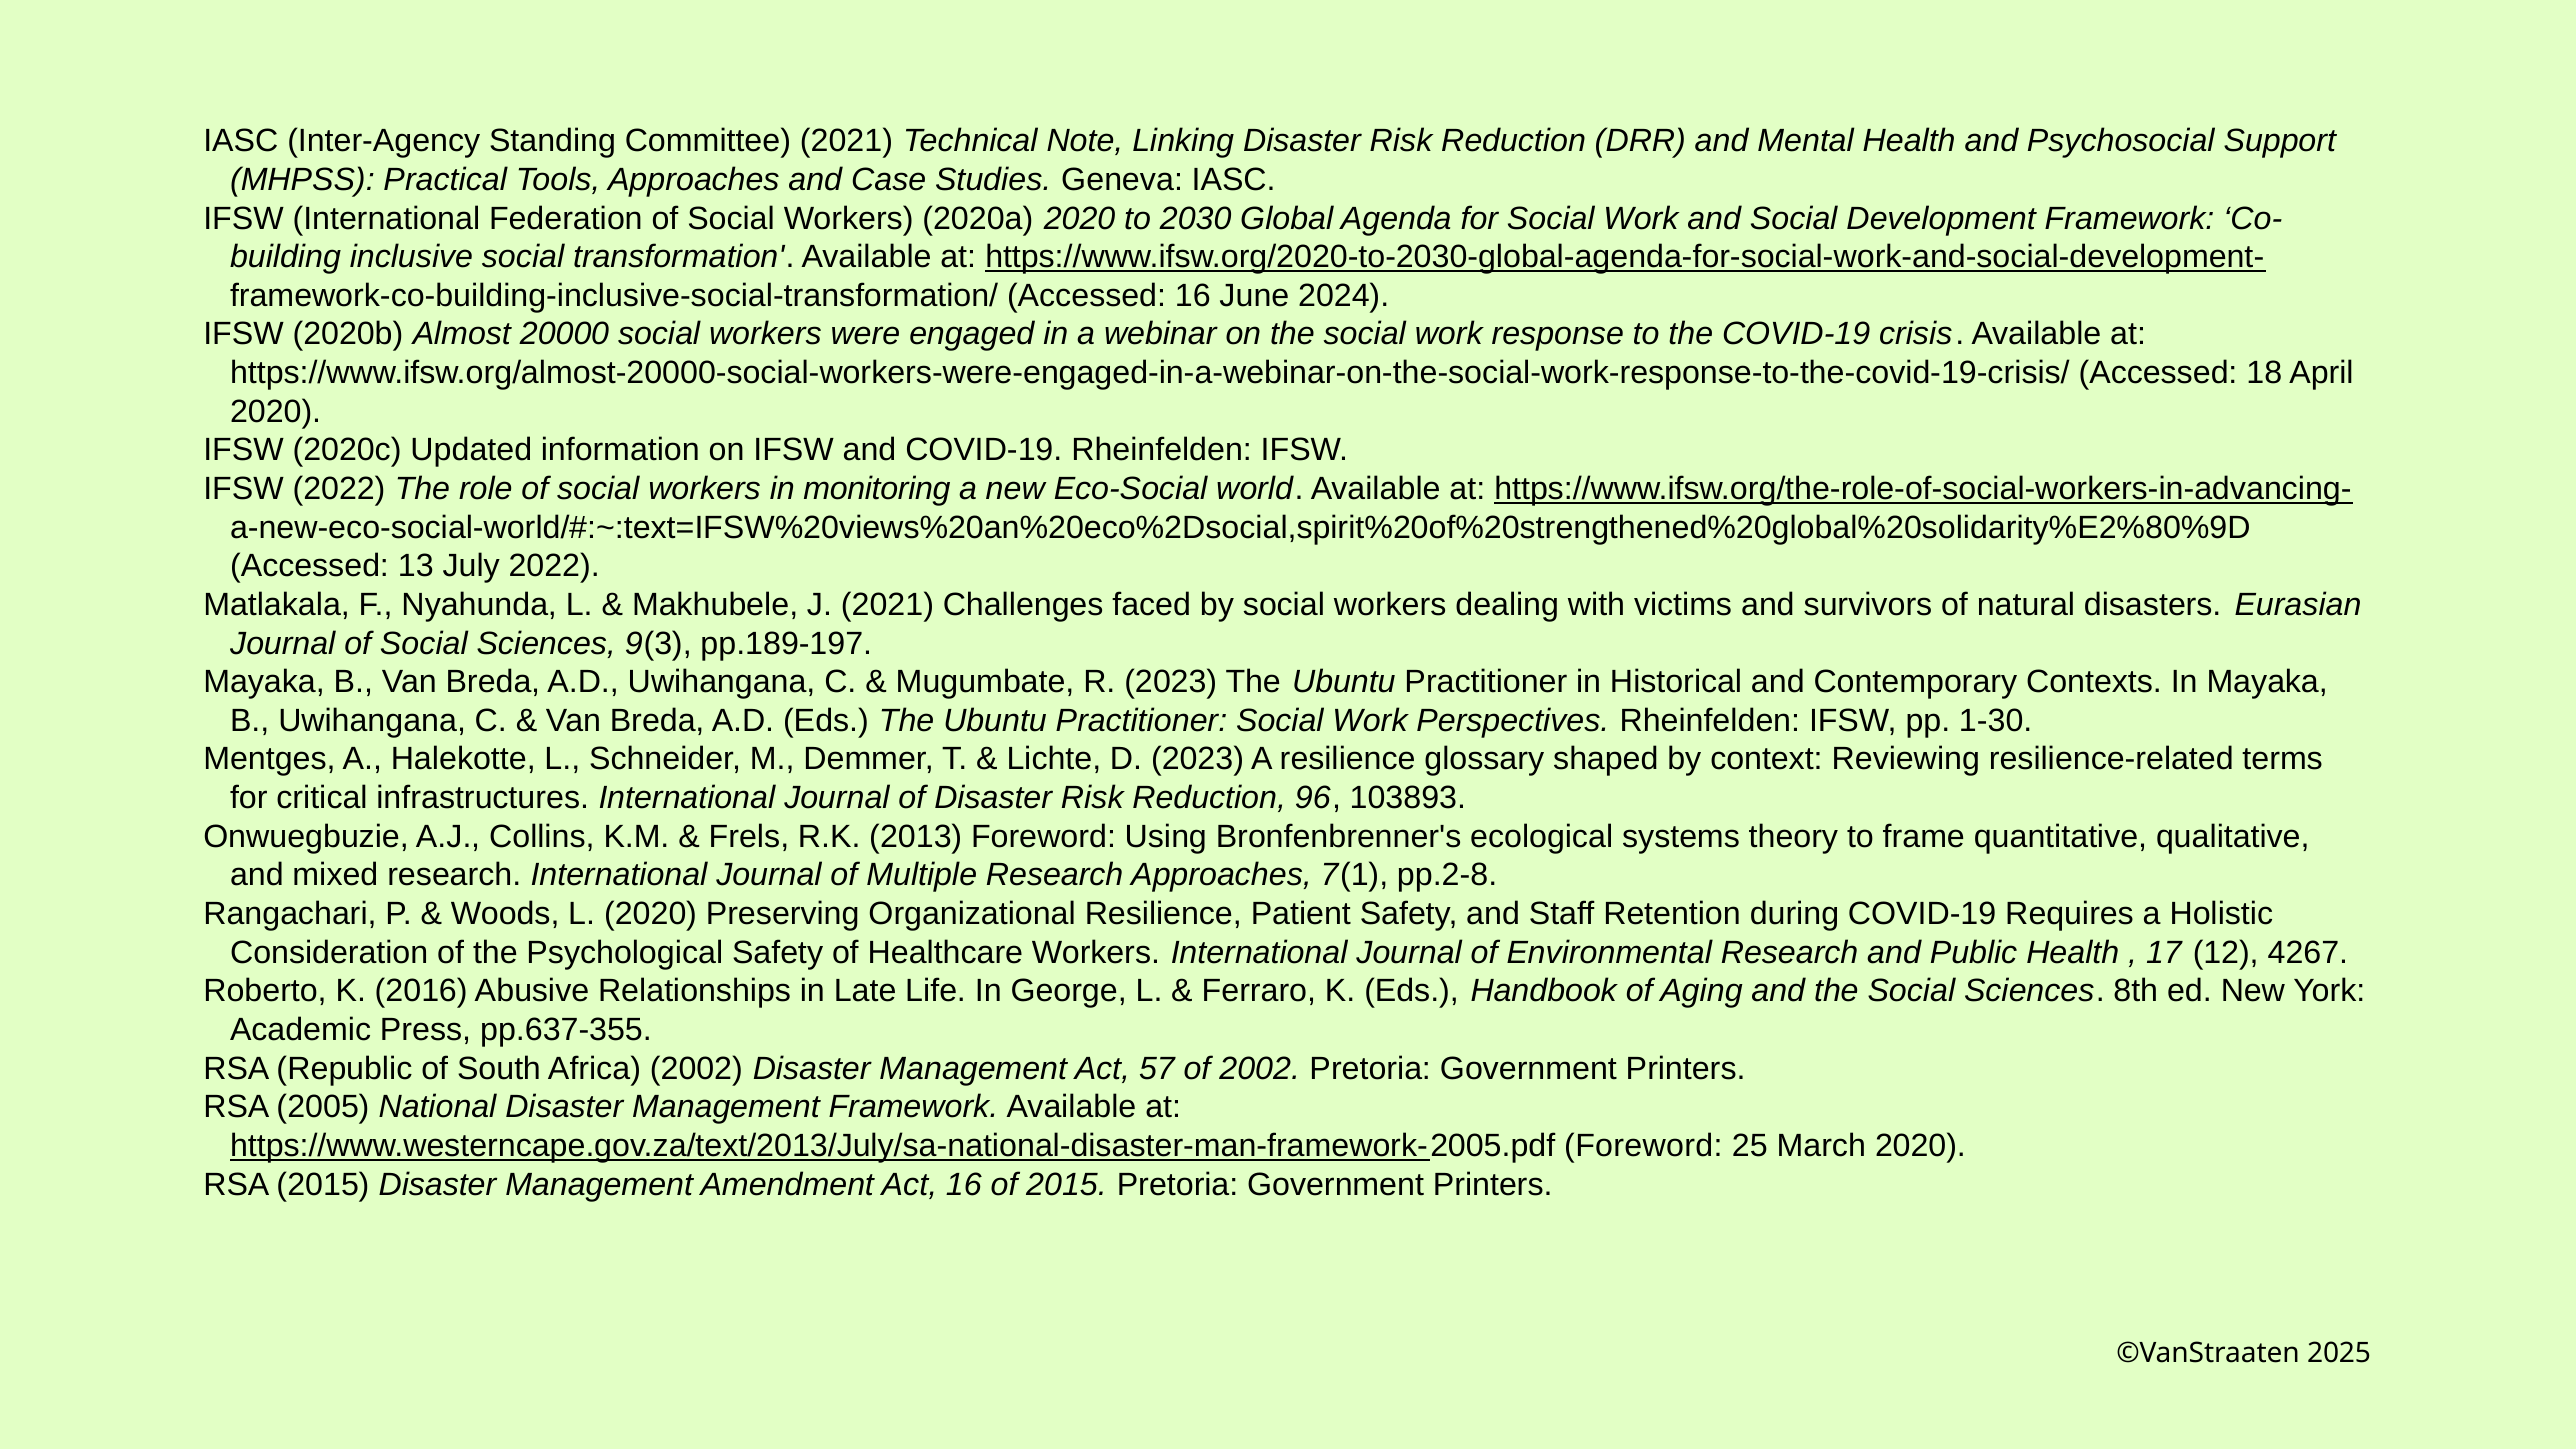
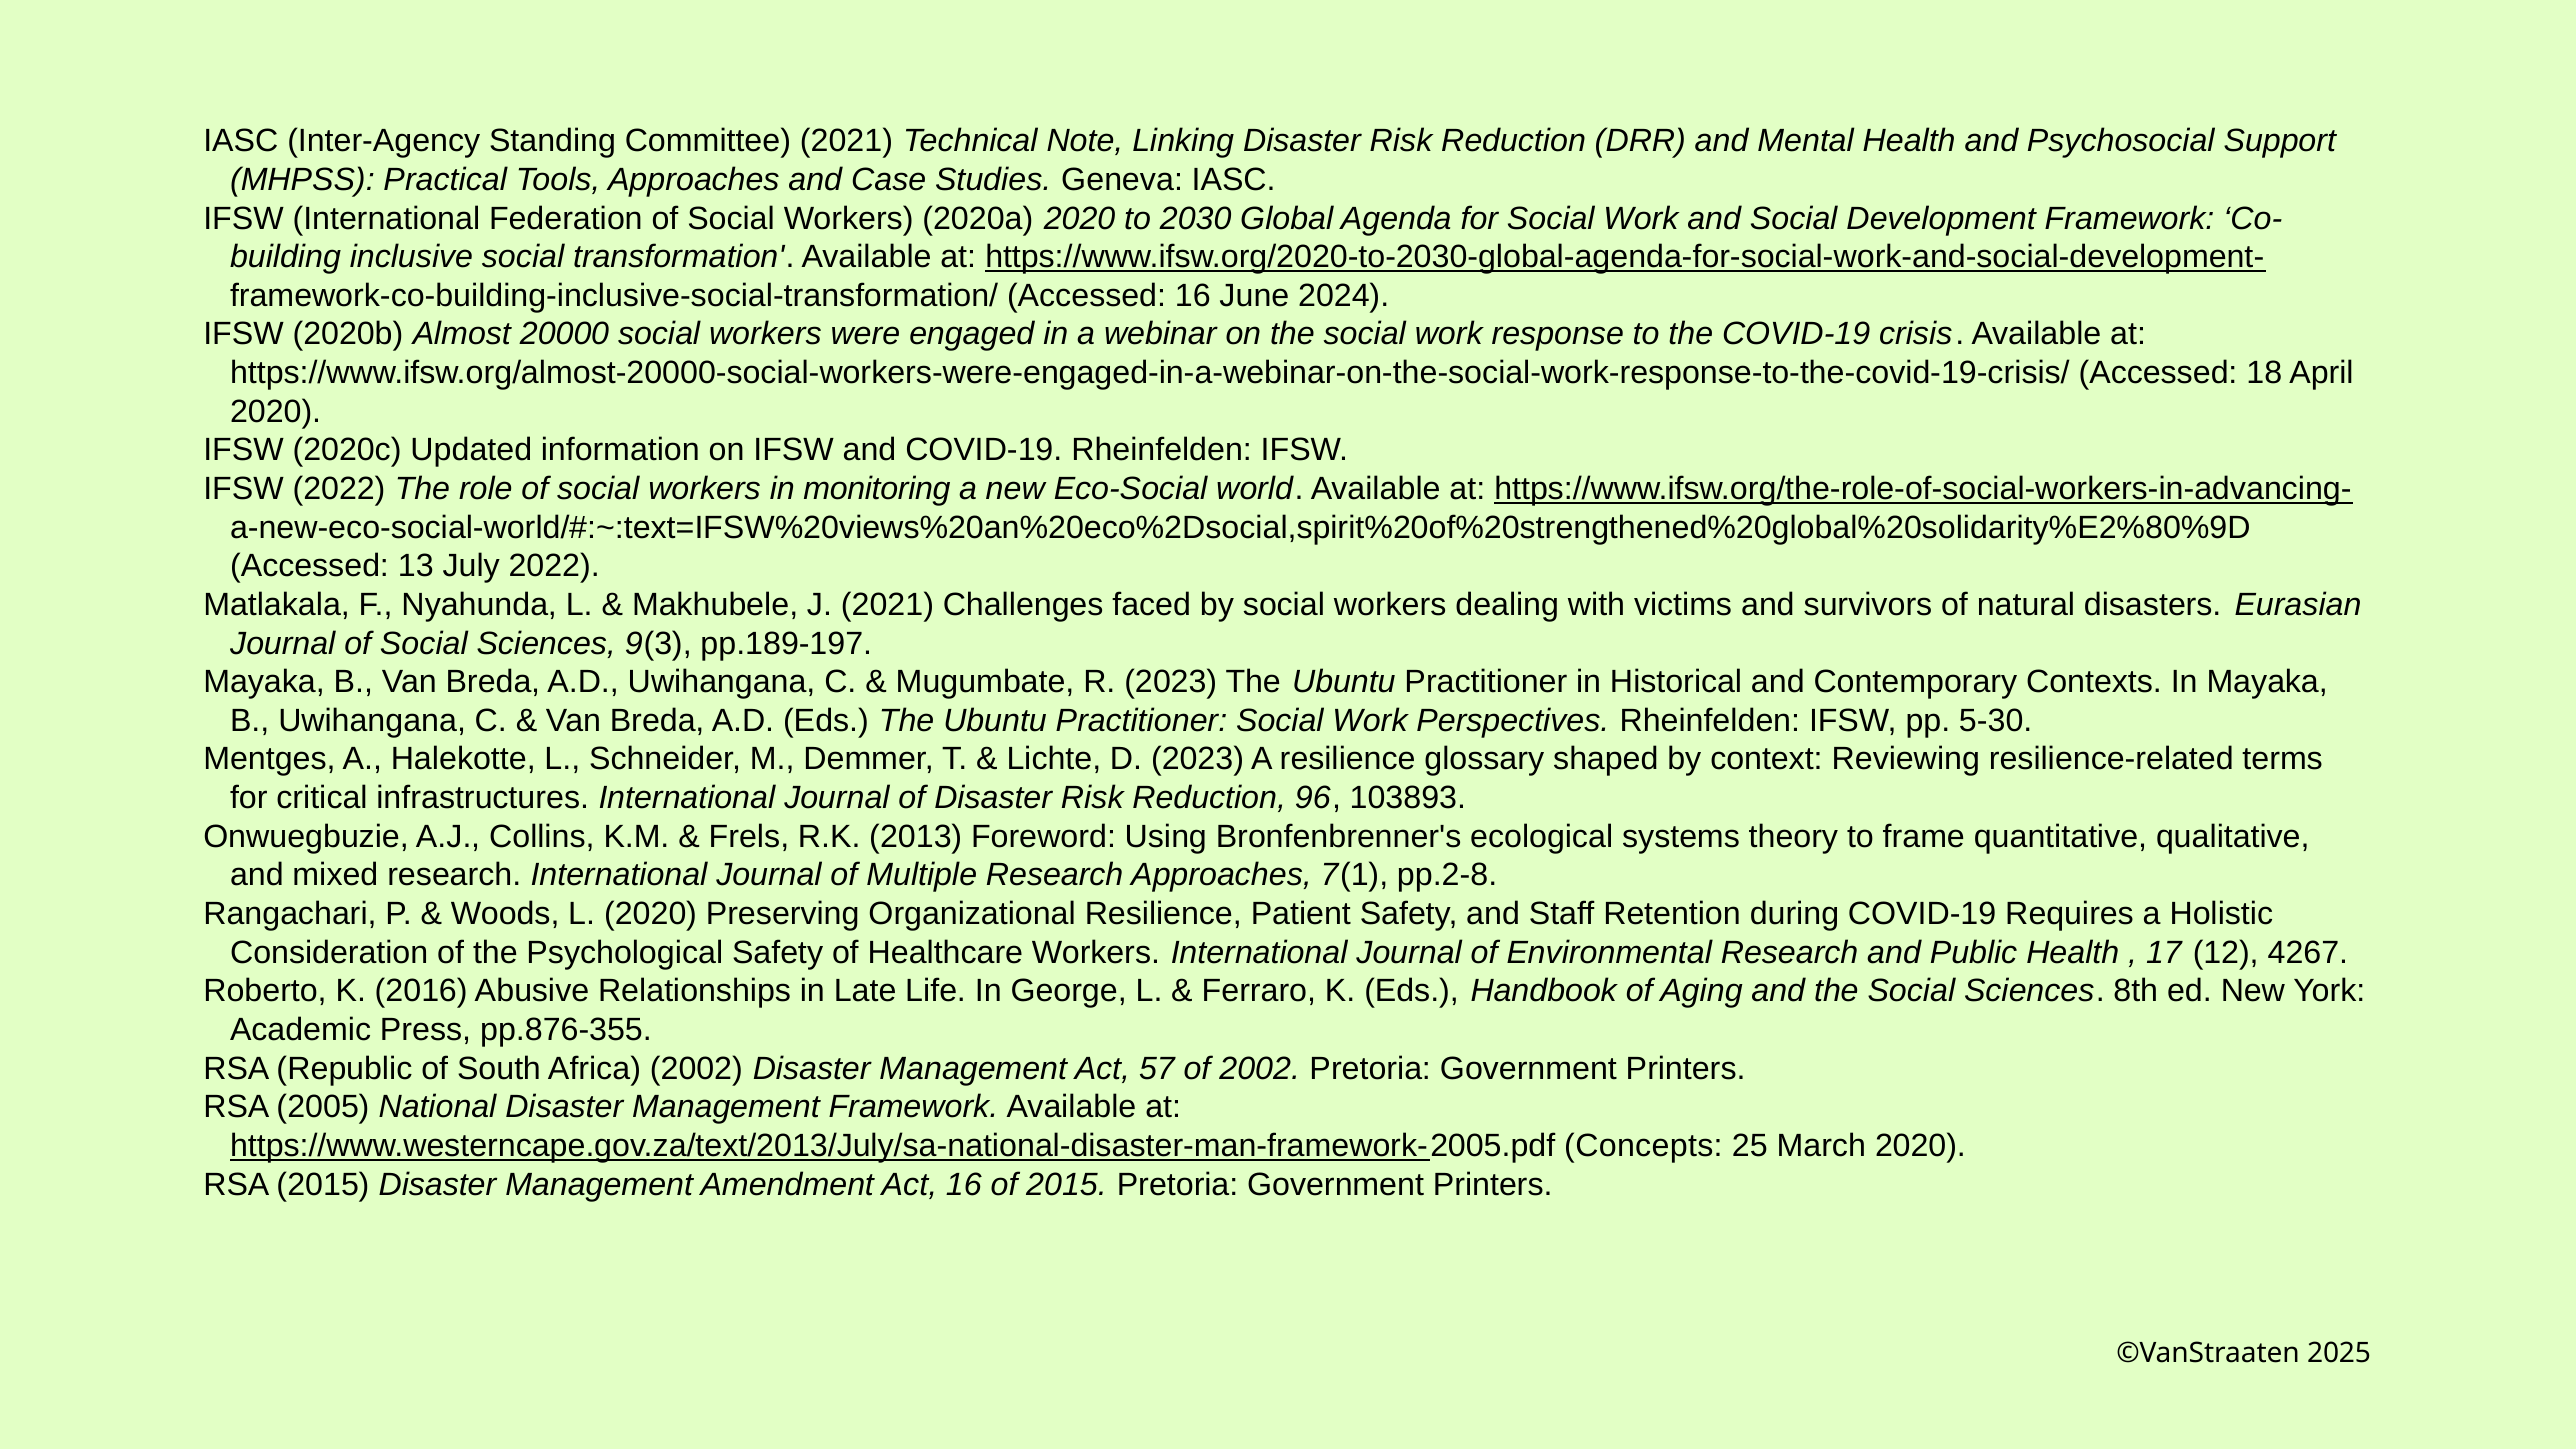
1-30: 1-30 -> 5-30 (1996, 721)
pp.637-355: pp.637-355 -> pp.876-355 (566, 1030)
https://www.westerncape.gov.za/text/2013/July/sa-national-disaster-man-framework-2005.pdf Foreword: Foreword -> Concepts (1643, 1146)
